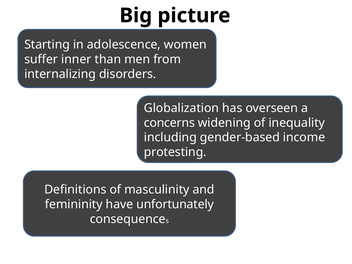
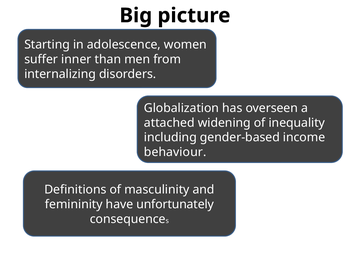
concerns: concerns -> attached (169, 123)
protesting: protesting -> behaviour (175, 152)
